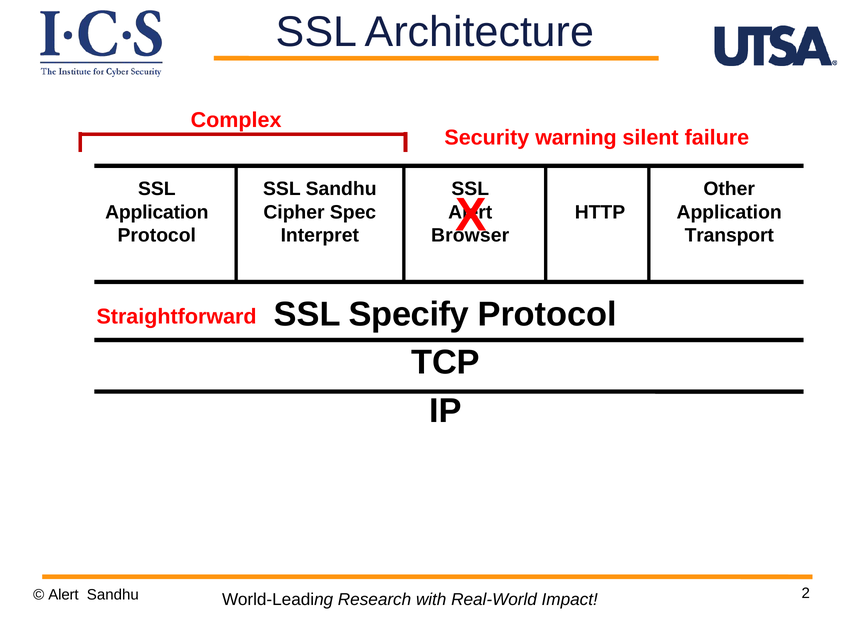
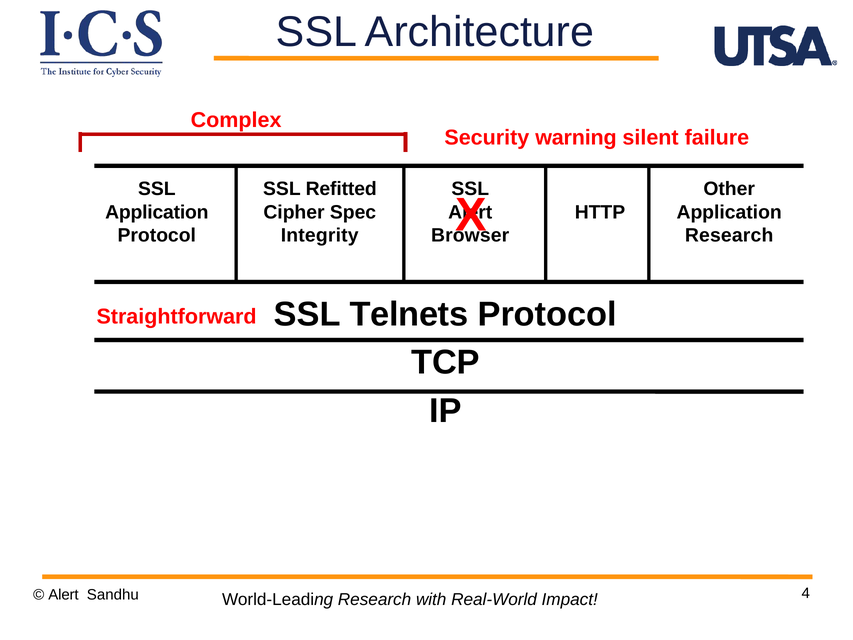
SSL Sandhu: Sandhu -> Refitted (341, 189)
Interpret: Interpret -> Integrity (320, 235)
Transport: Transport -> Research (729, 235)
Specify: Specify -> Telnets (409, 314)
2: 2 -> 4 (806, 593)
